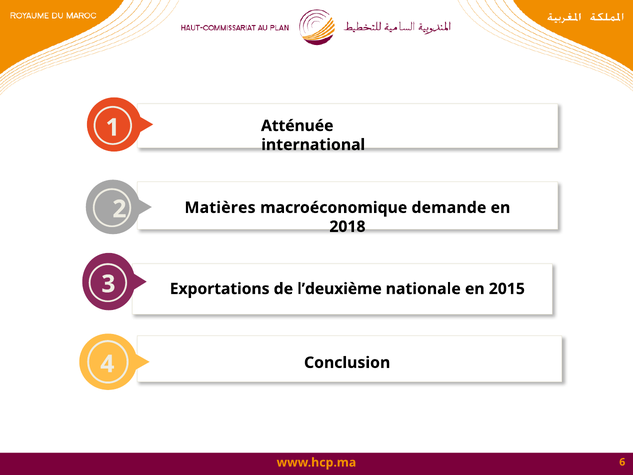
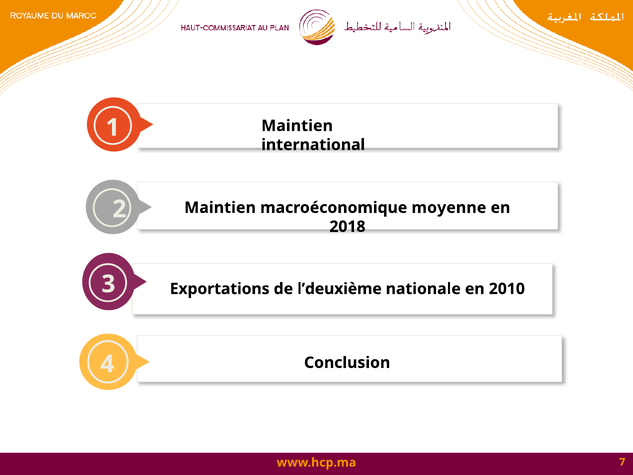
Atténuée: Atténuée -> Maintien (297, 126)
Matières: Matières -> Maintien (220, 208)
demande: demande -> moyenne (449, 208)
2015: 2015 -> 2010 (507, 289)
6: 6 -> 7 (622, 462)
